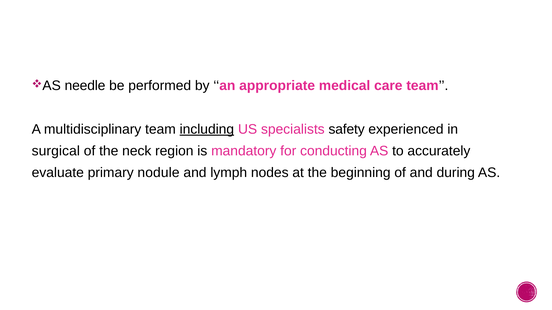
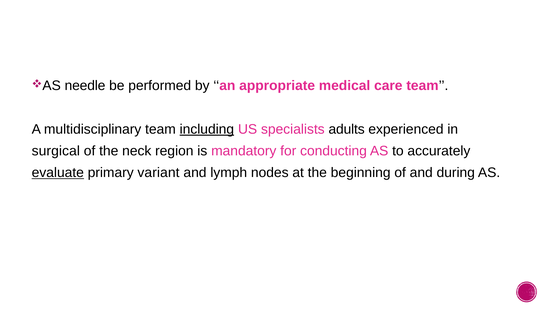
safety: safety -> adults (347, 129)
evaluate underline: none -> present (58, 173)
nodule: nodule -> variant (159, 173)
